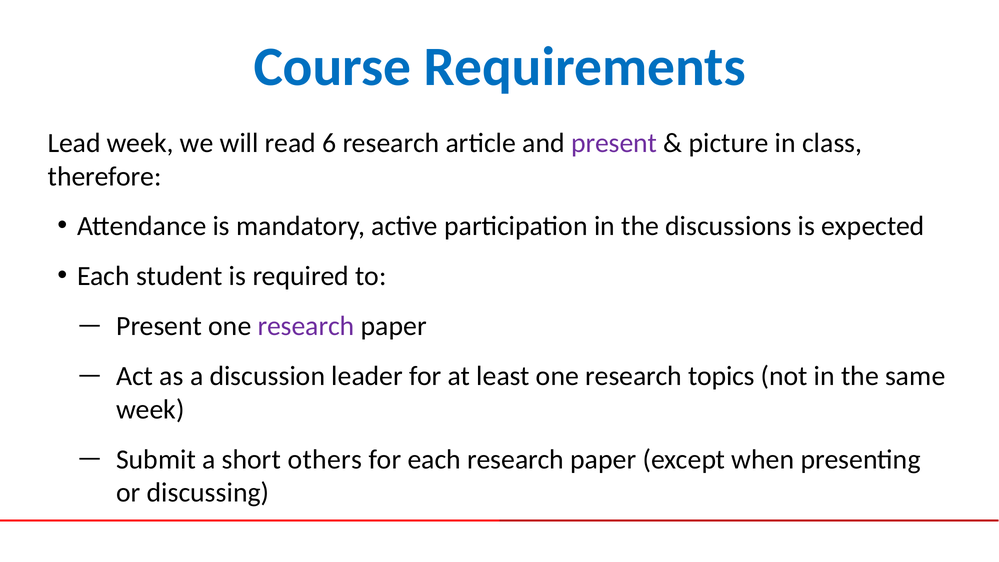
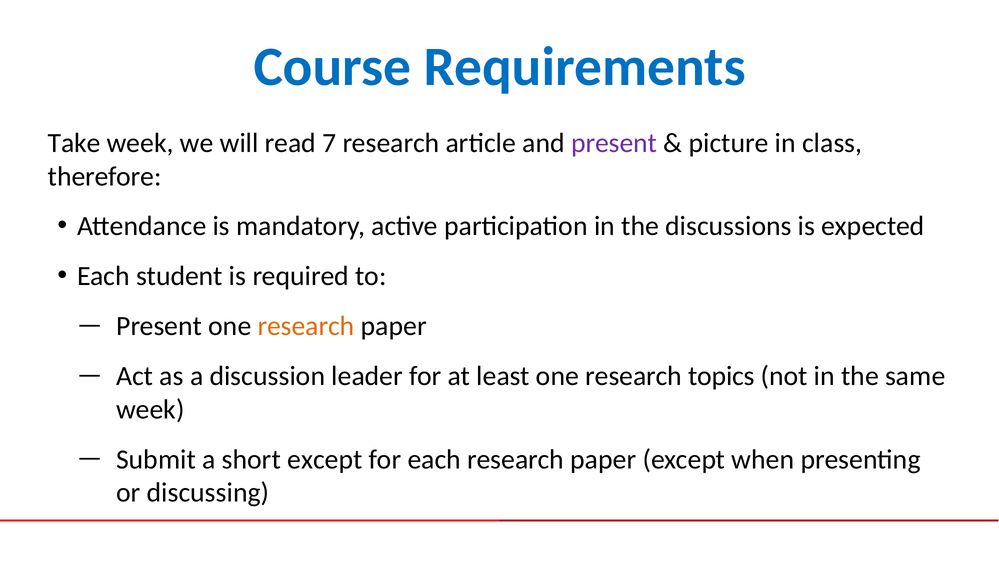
Lead: Lead -> Take (74, 143)
6: 6 -> 7 (329, 143)
research colour: purple -> orange (306, 326)
short others: others -> except (325, 459)
